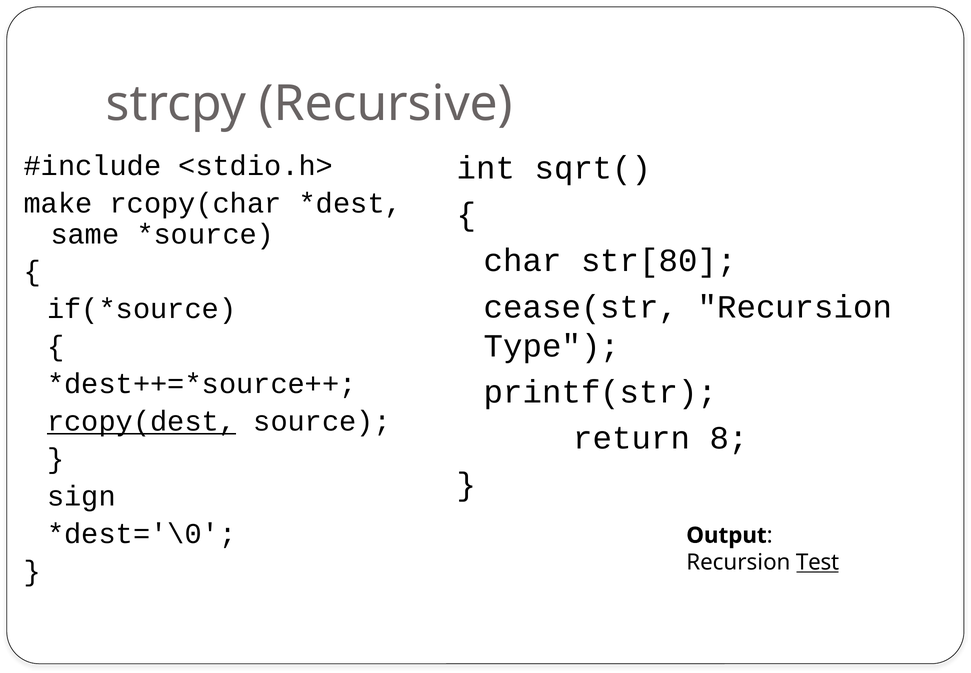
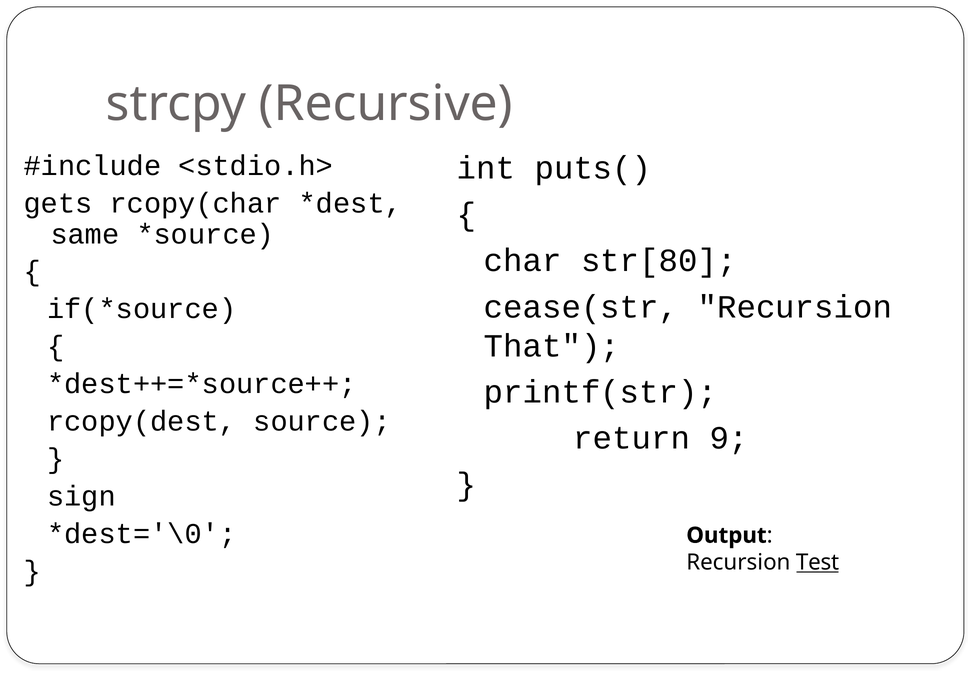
sqrt(: sqrt( -> puts( (593, 168)
make: make -> gets (58, 203)
Type: Type -> That (552, 345)
rcopy(dest underline: present -> none (142, 421)
8: 8 -> 9 (729, 438)
